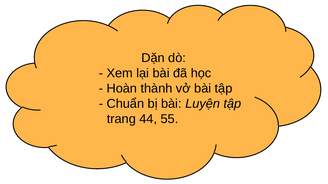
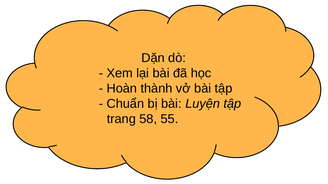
44: 44 -> 58 (148, 119)
